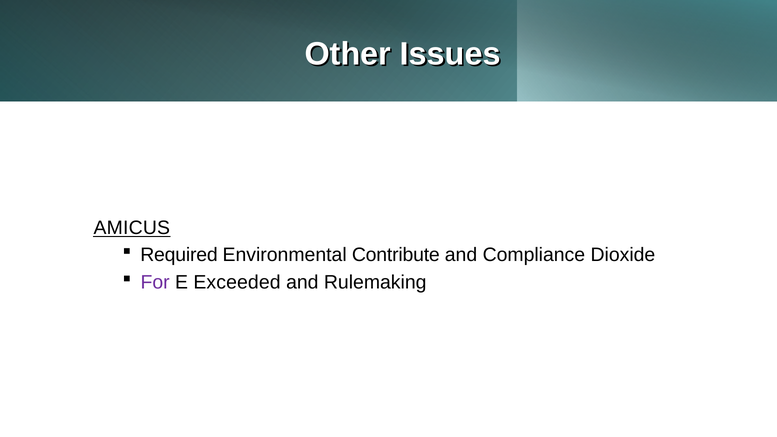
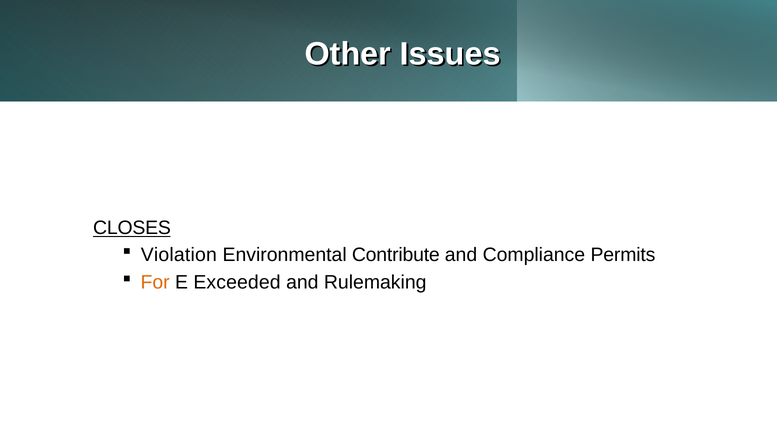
AMICUS: AMICUS -> CLOSES (132, 228)
Required: Required -> Violation (179, 255)
Dioxide: Dioxide -> Permits (623, 255)
For colour: purple -> orange (155, 282)
